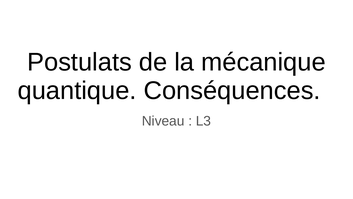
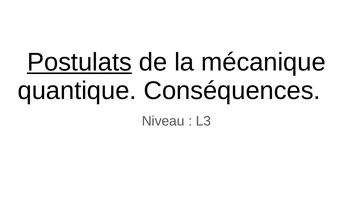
Postulats underline: none -> present (79, 62)
